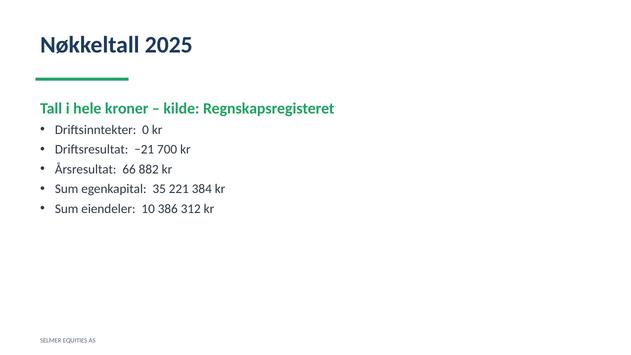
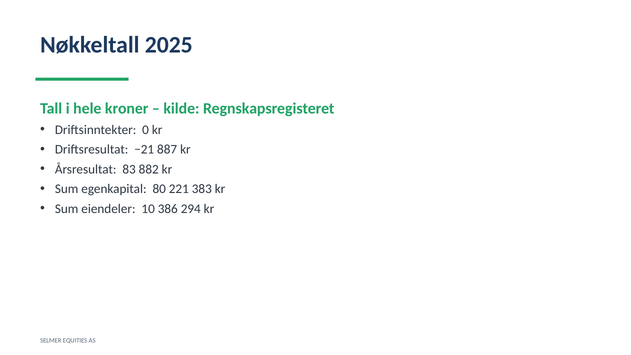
700: 700 -> 887 (167, 149)
66: 66 -> 83 (129, 169)
35: 35 -> 80 (159, 189)
384: 384 -> 383 (202, 189)
312: 312 -> 294 (191, 209)
